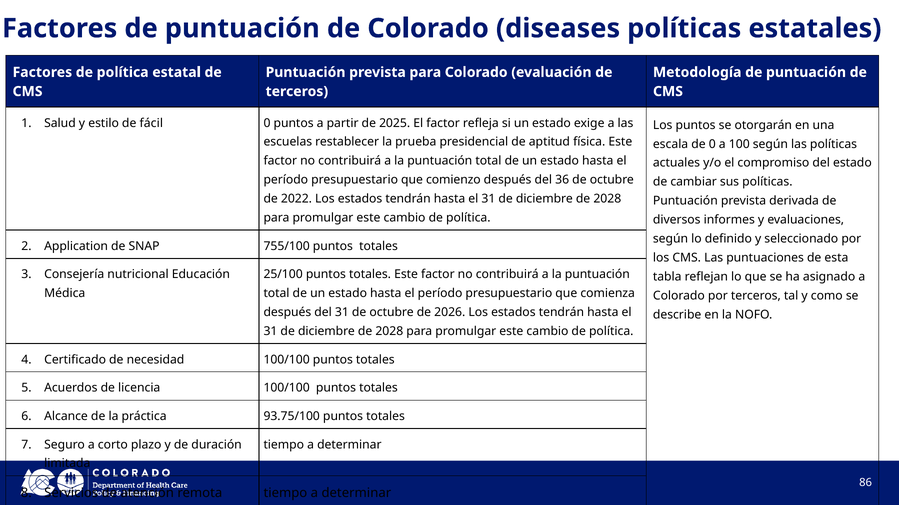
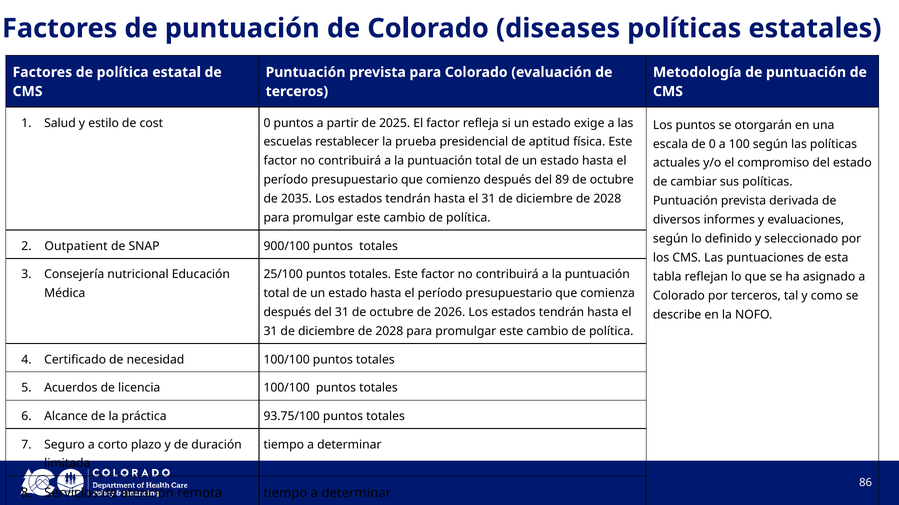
fácil: fácil -> cost (151, 123)
36: 36 -> 89 (562, 180)
2022: 2022 -> 2035 (296, 199)
Application: Application -> Outpatient (76, 246)
755/100: 755/100 -> 900/100 (287, 246)
